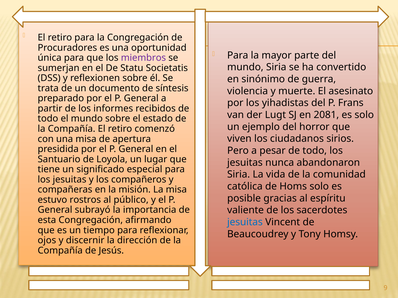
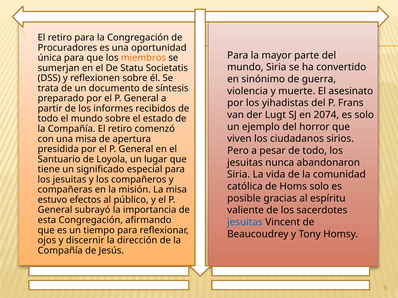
miembros colour: purple -> orange (143, 58)
2081: 2081 -> 2074 (326, 115)
rostros: rostros -> efectos (85, 200)
